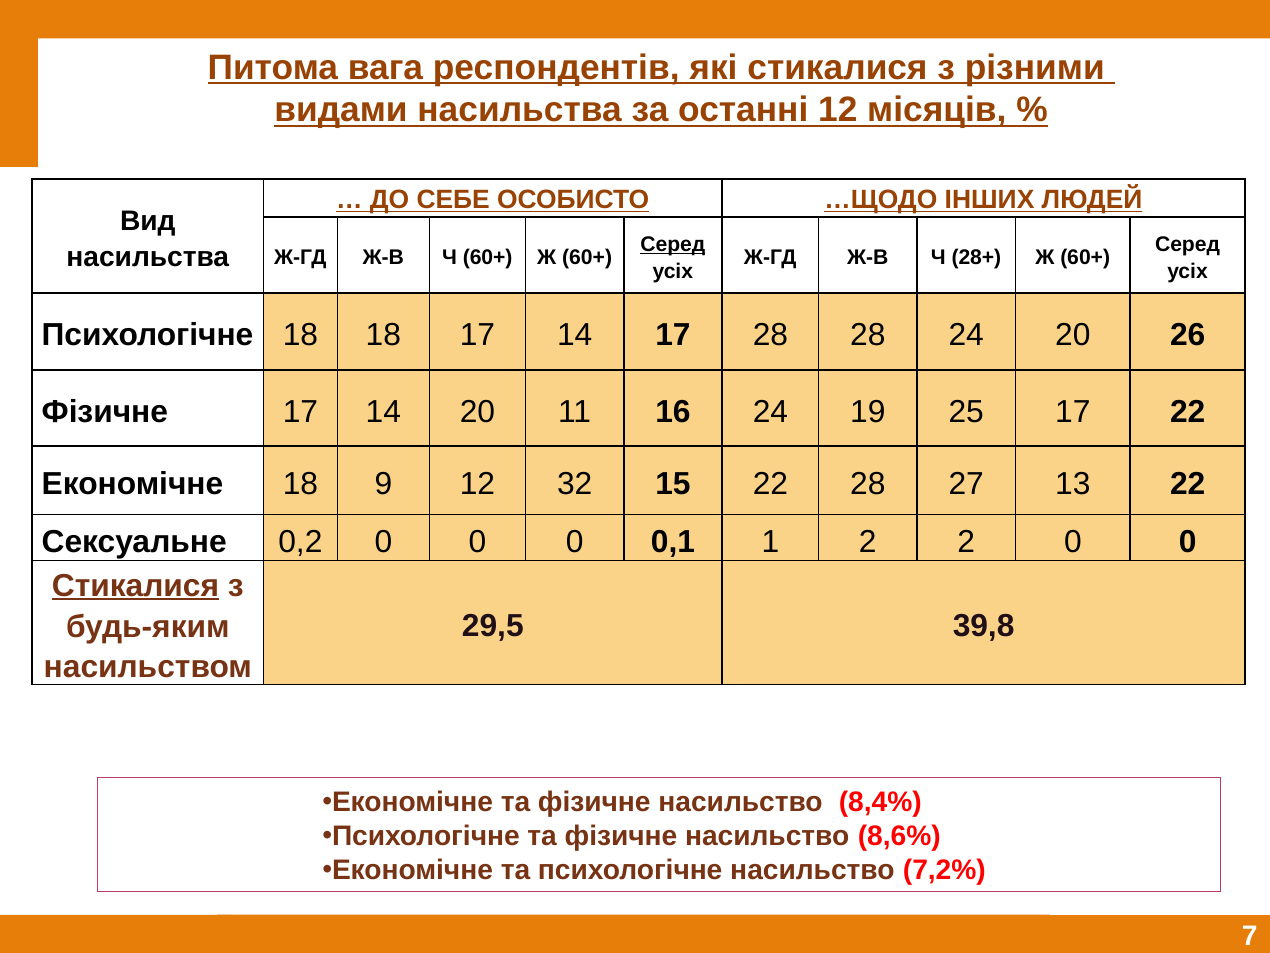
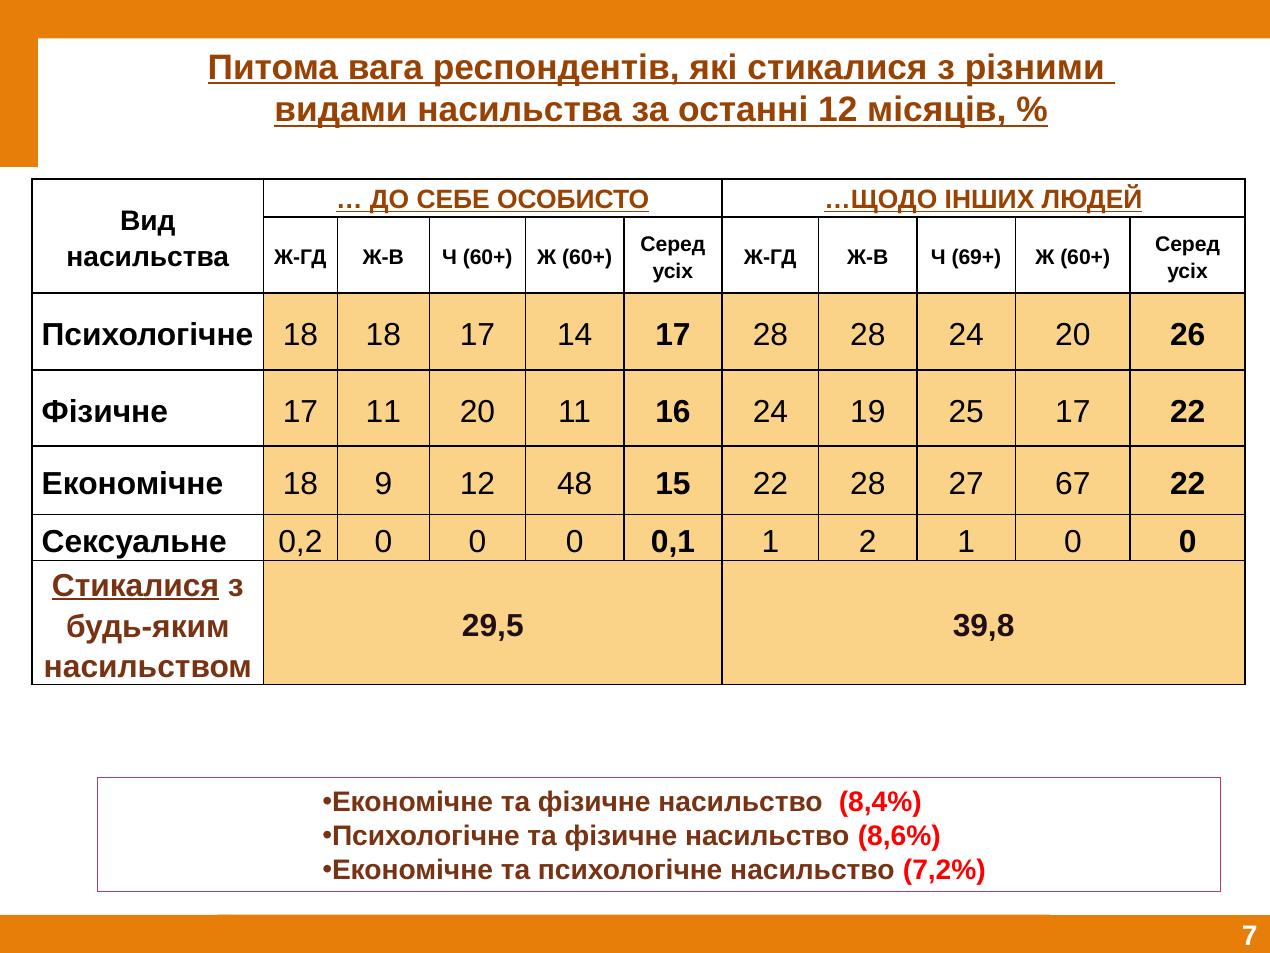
Серед underline: present -> none (673, 244)
28+: 28+ -> 69+ (976, 258)
Фізичне 17 14: 14 -> 11 (383, 412)
32: 32 -> 48 (575, 484)
13: 13 -> 67 (1073, 484)
2 2: 2 -> 1 (966, 541)
